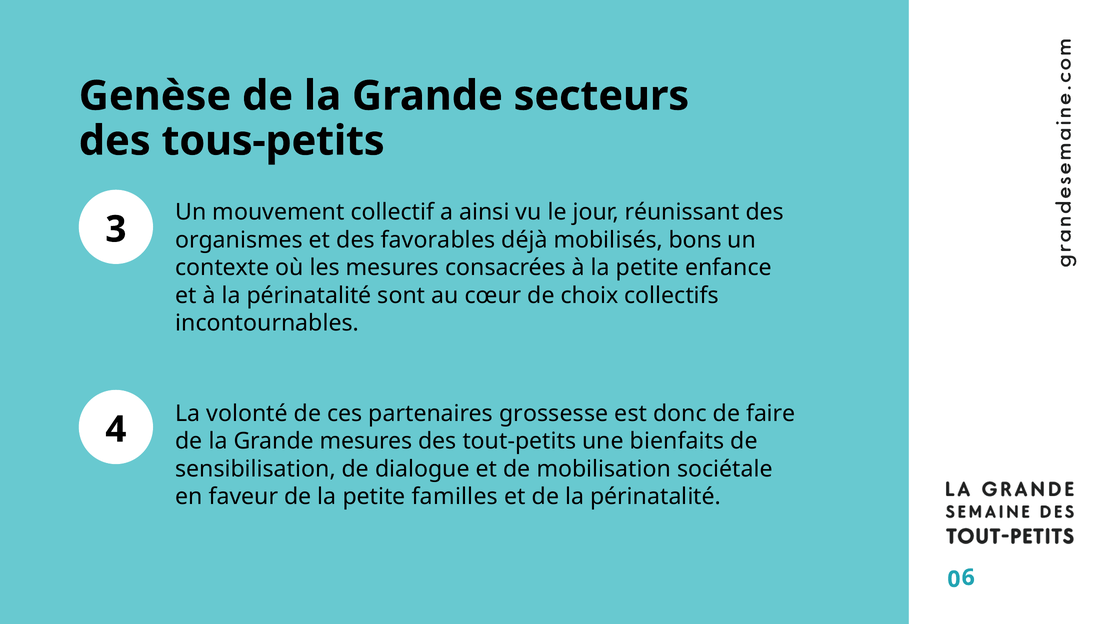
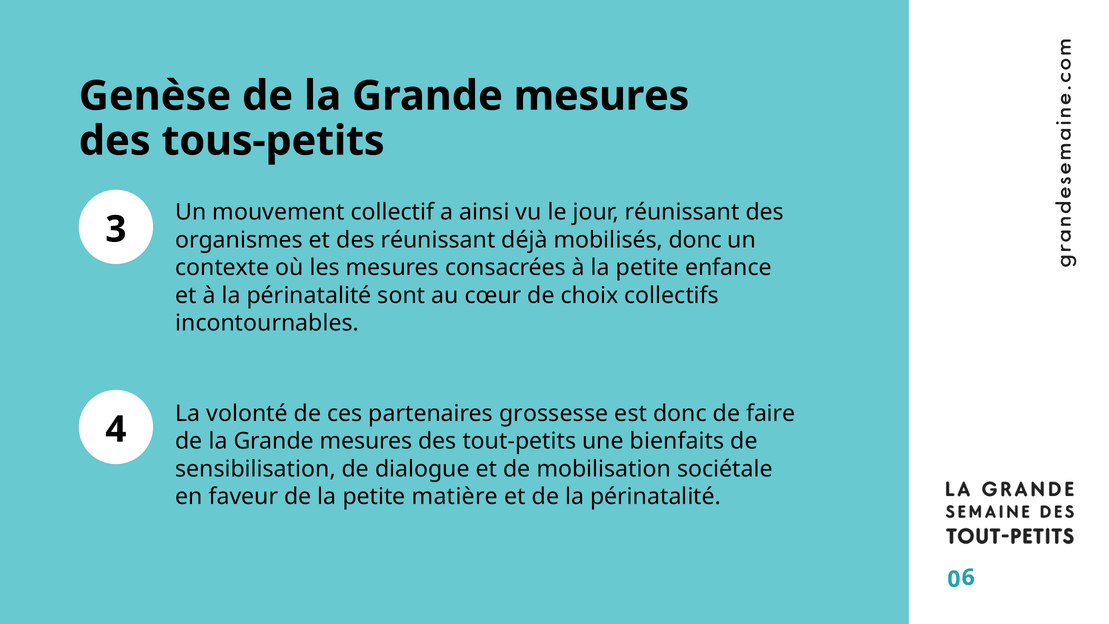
secteurs: secteurs -> mesures (602, 96)
des favorables: favorables -> réunissant (438, 240)
mobilisés bons: bons -> donc (695, 240)
familles: familles -> matière (455, 497)
